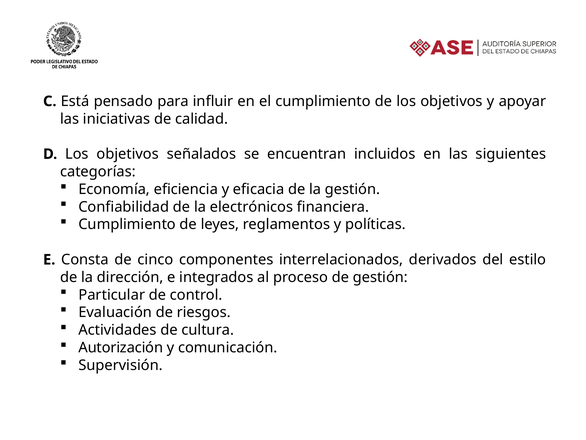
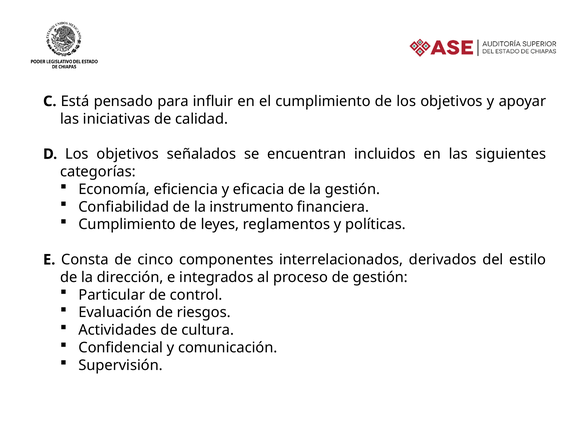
electrónicos: electrónicos -> instrumento (252, 207)
Autorización: Autorización -> Confidencial (121, 347)
